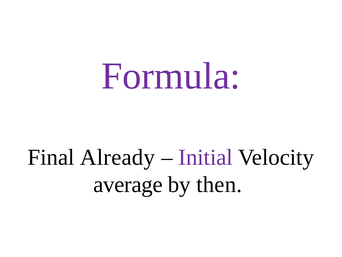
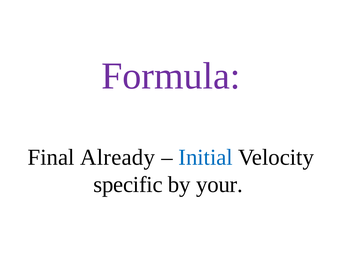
Initial colour: purple -> blue (206, 157)
average: average -> specific (128, 184)
then: then -> your (219, 184)
